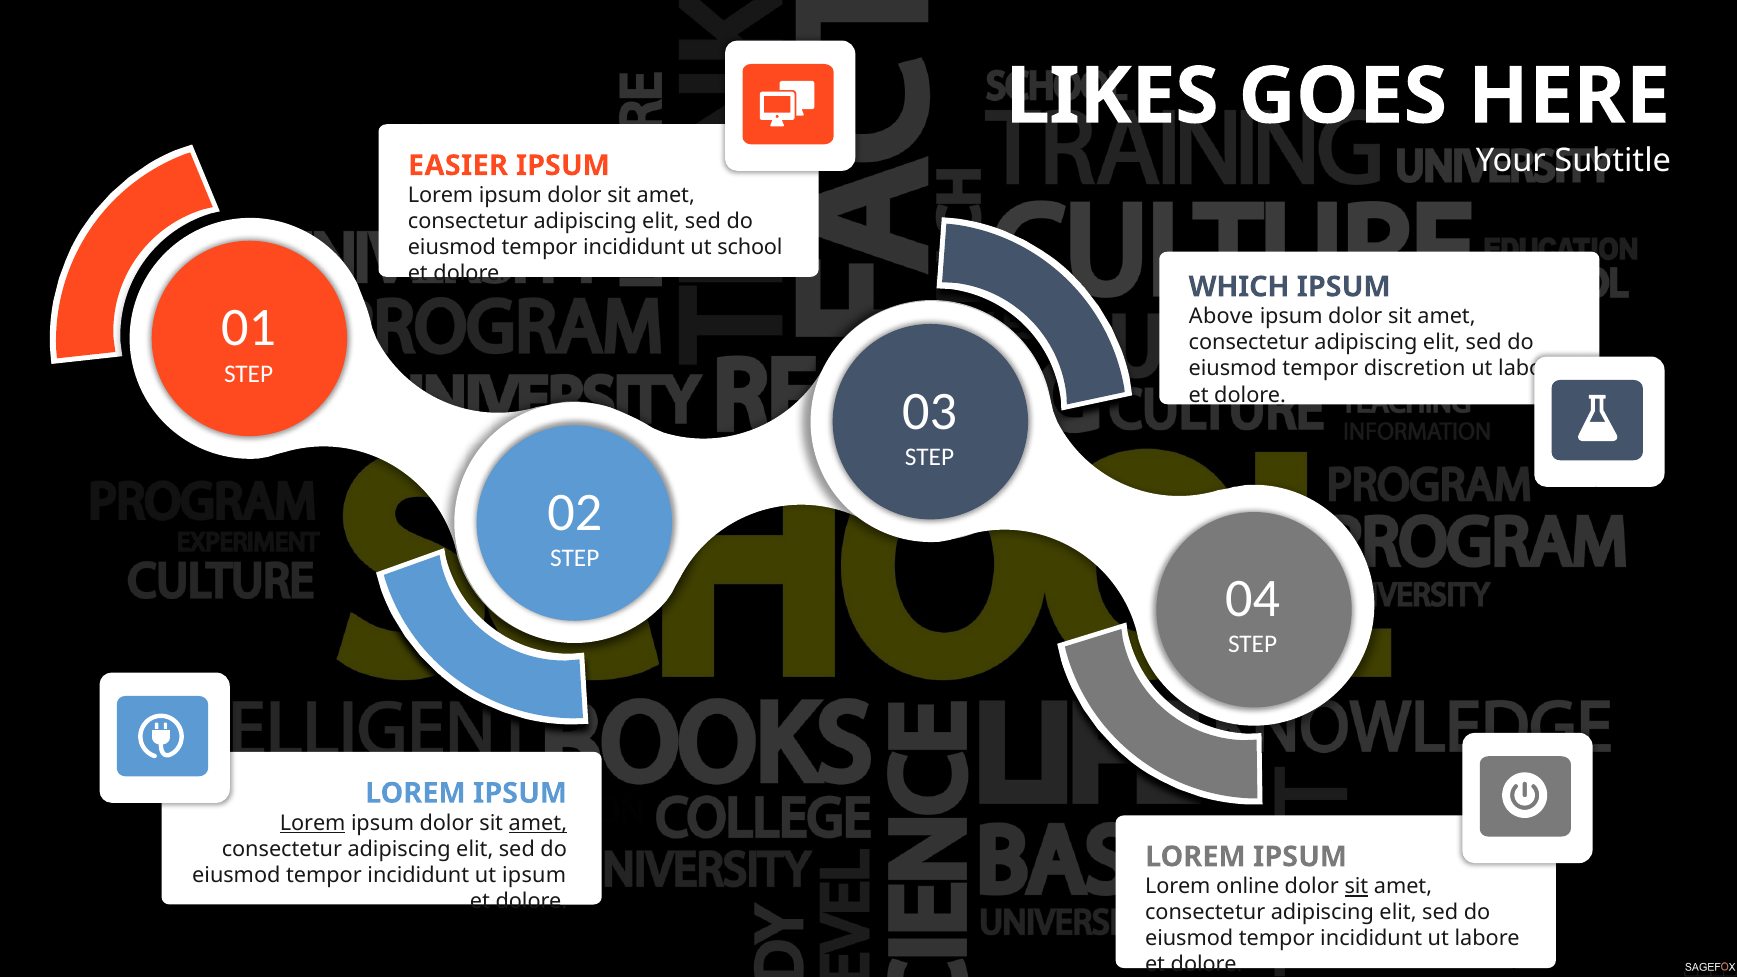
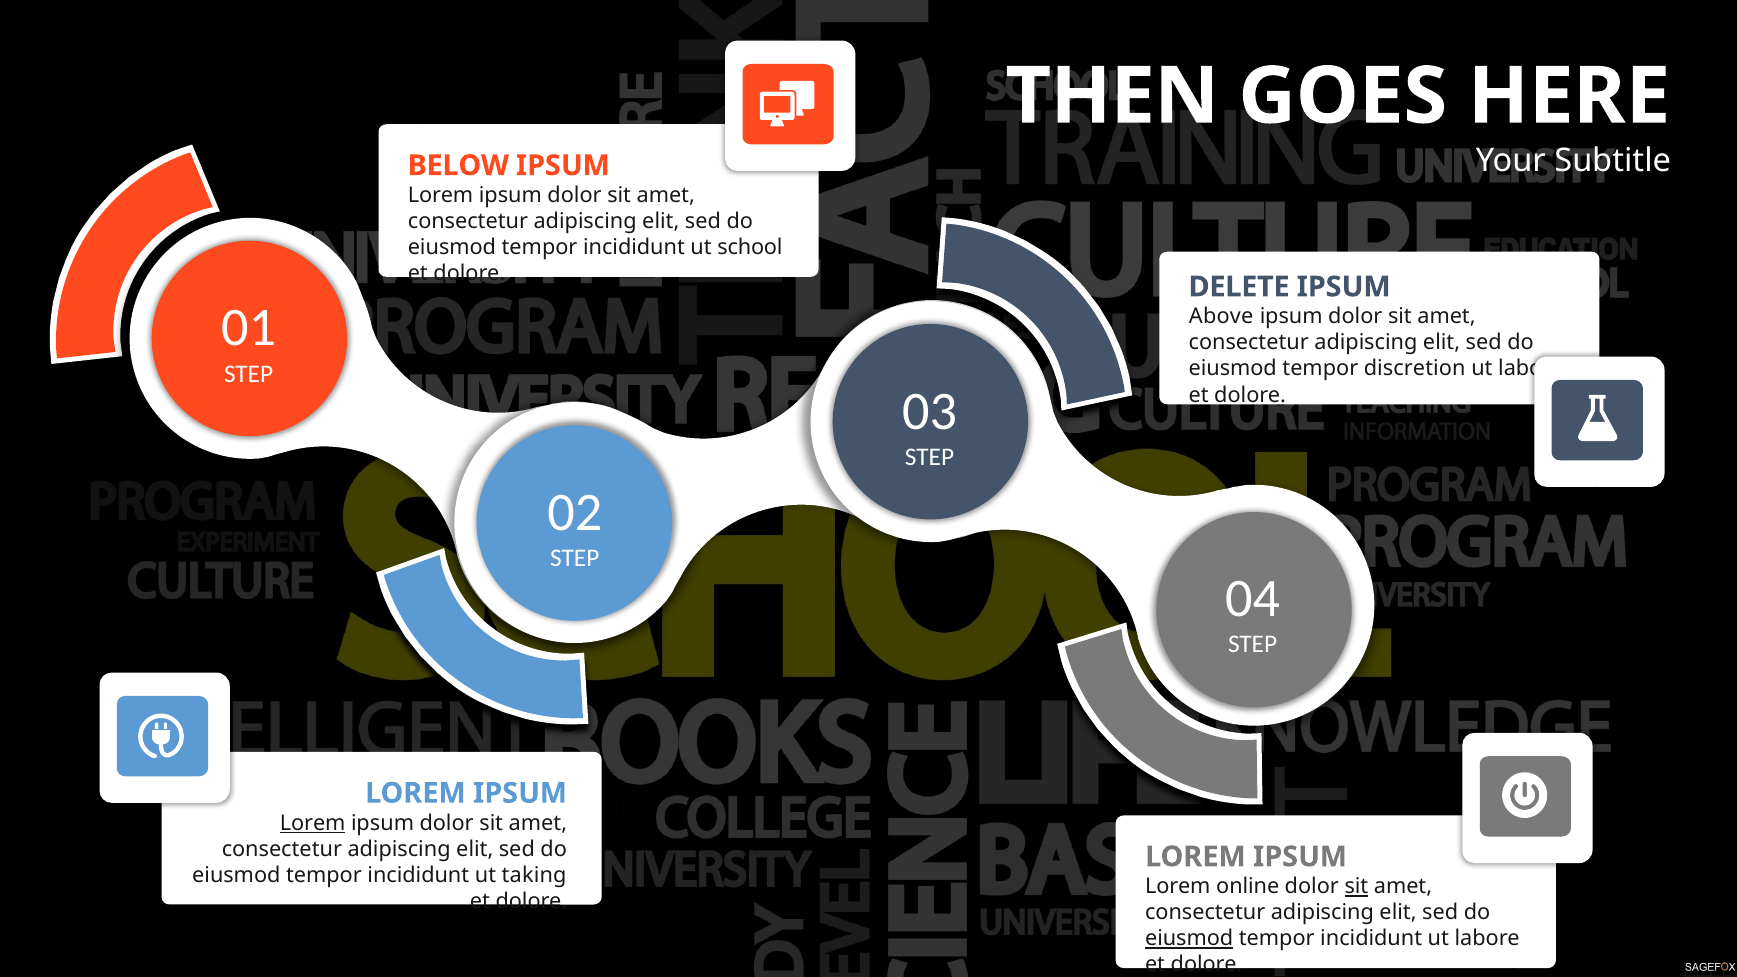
LIKES: LIKES -> THEN (1112, 96)
EASIER: EASIER -> BELOW (458, 166)
WHICH: WHICH -> DELETE (1239, 287)
amet underline: present -> none (538, 823)
ut ipsum: ipsum -> taking (534, 875)
eiusmod underline: none -> present (1189, 939)
